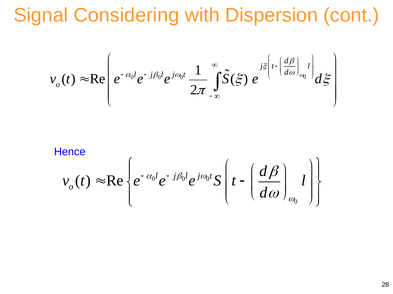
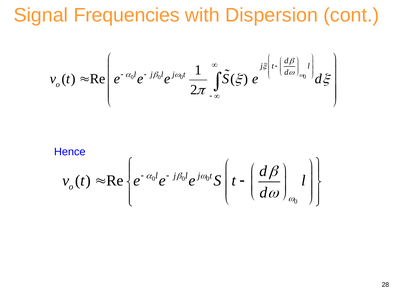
Considering: Considering -> Frequencies (127, 15)
